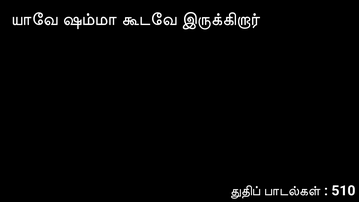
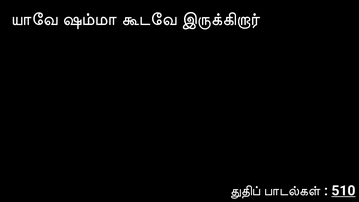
510 underline: none -> present (343, 191)
